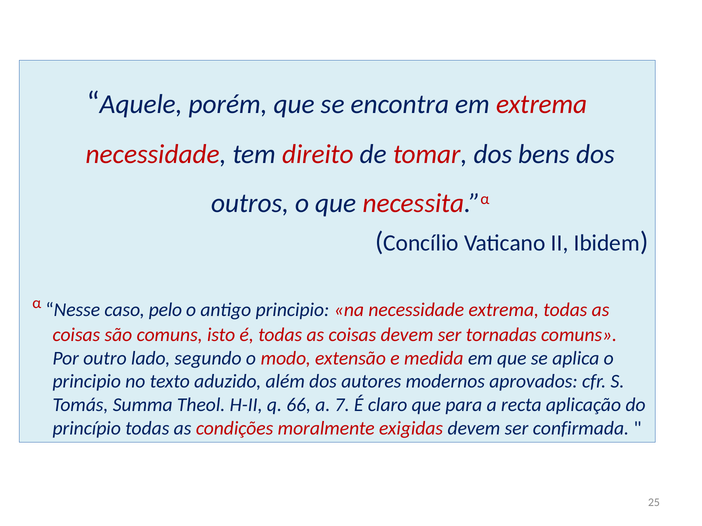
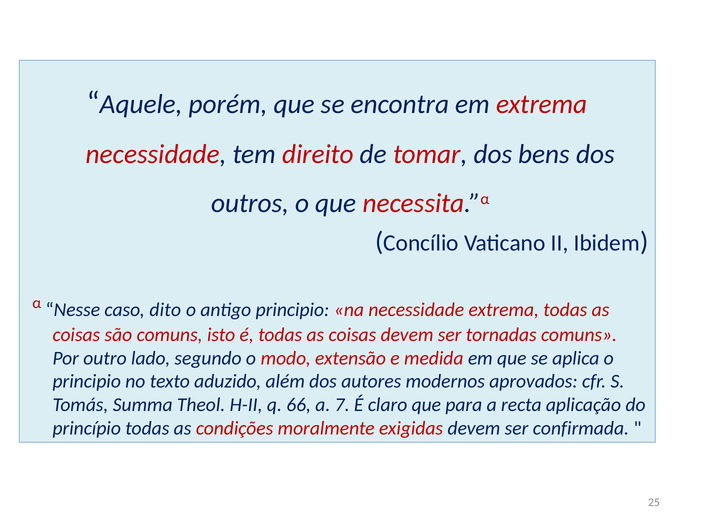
pelo: pelo -> dito (165, 310)
